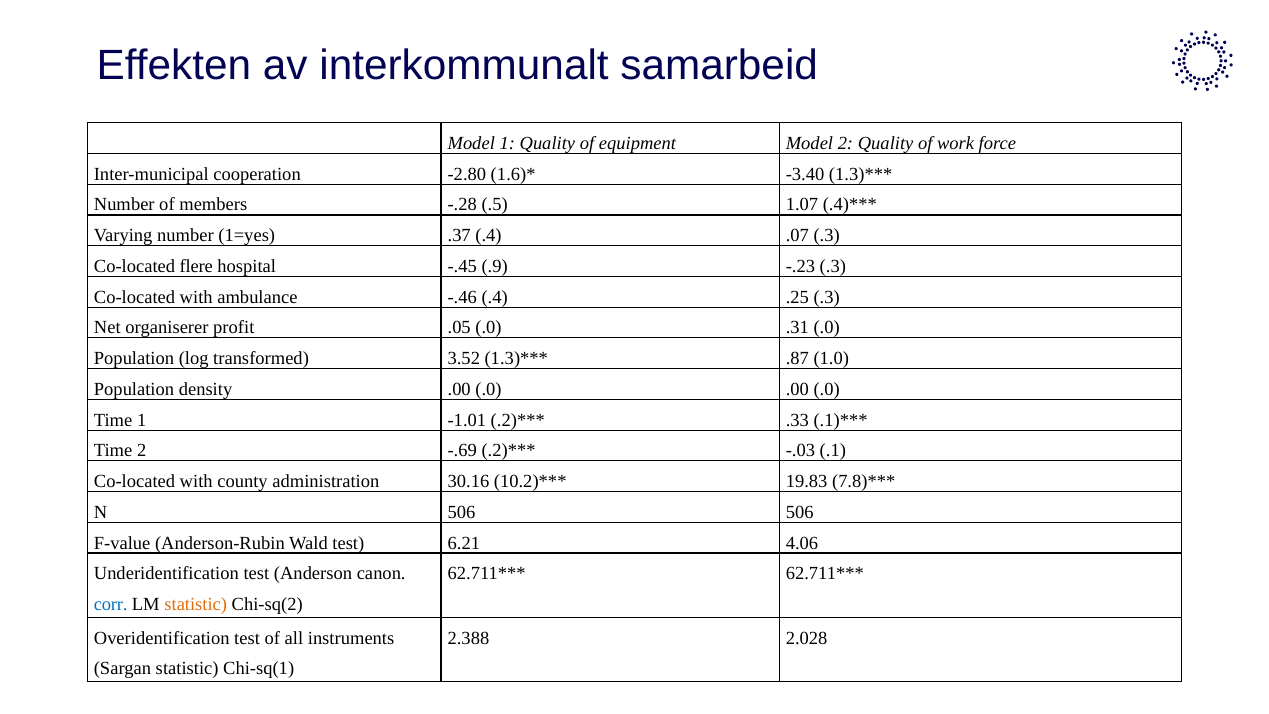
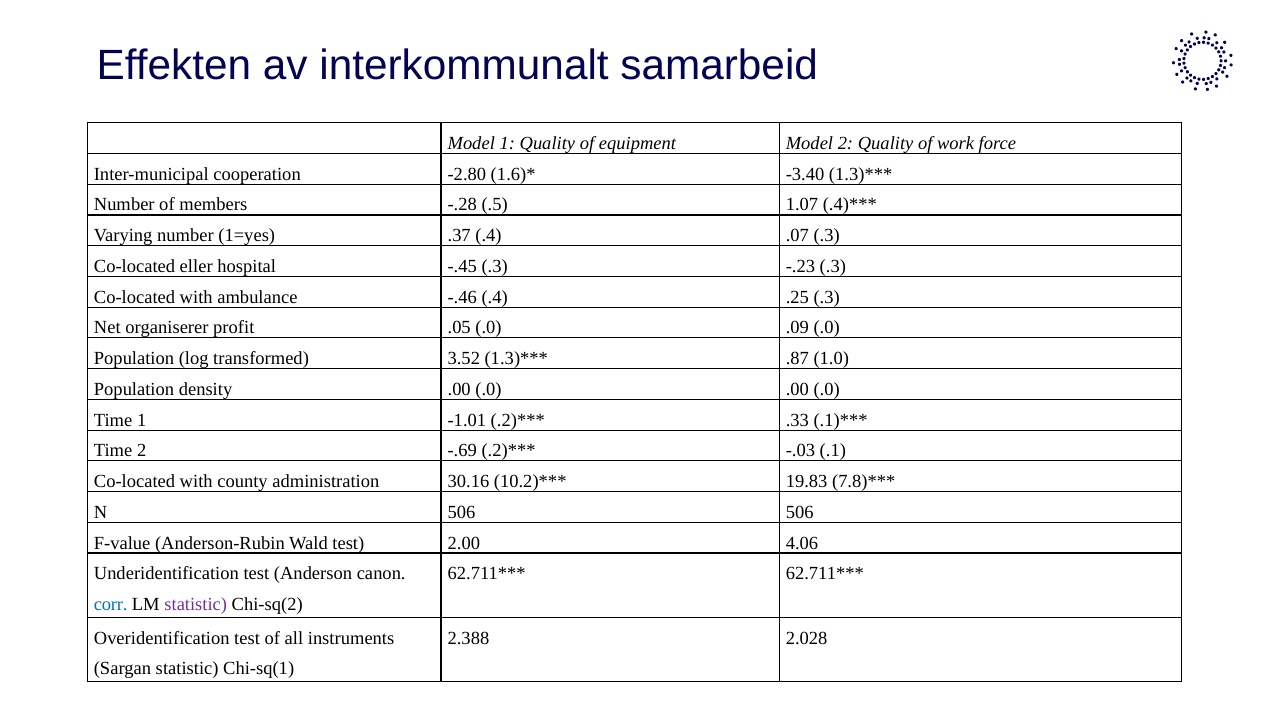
flere: flere -> eller (196, 266)
-.45 .9: .9 -> .3 (495, 266)
.31: .31 -> .09 (797, 328)
6.21: 6.21 -> 2.00 (464, 543)
statistic colour: orange -> purple (196, 604)
